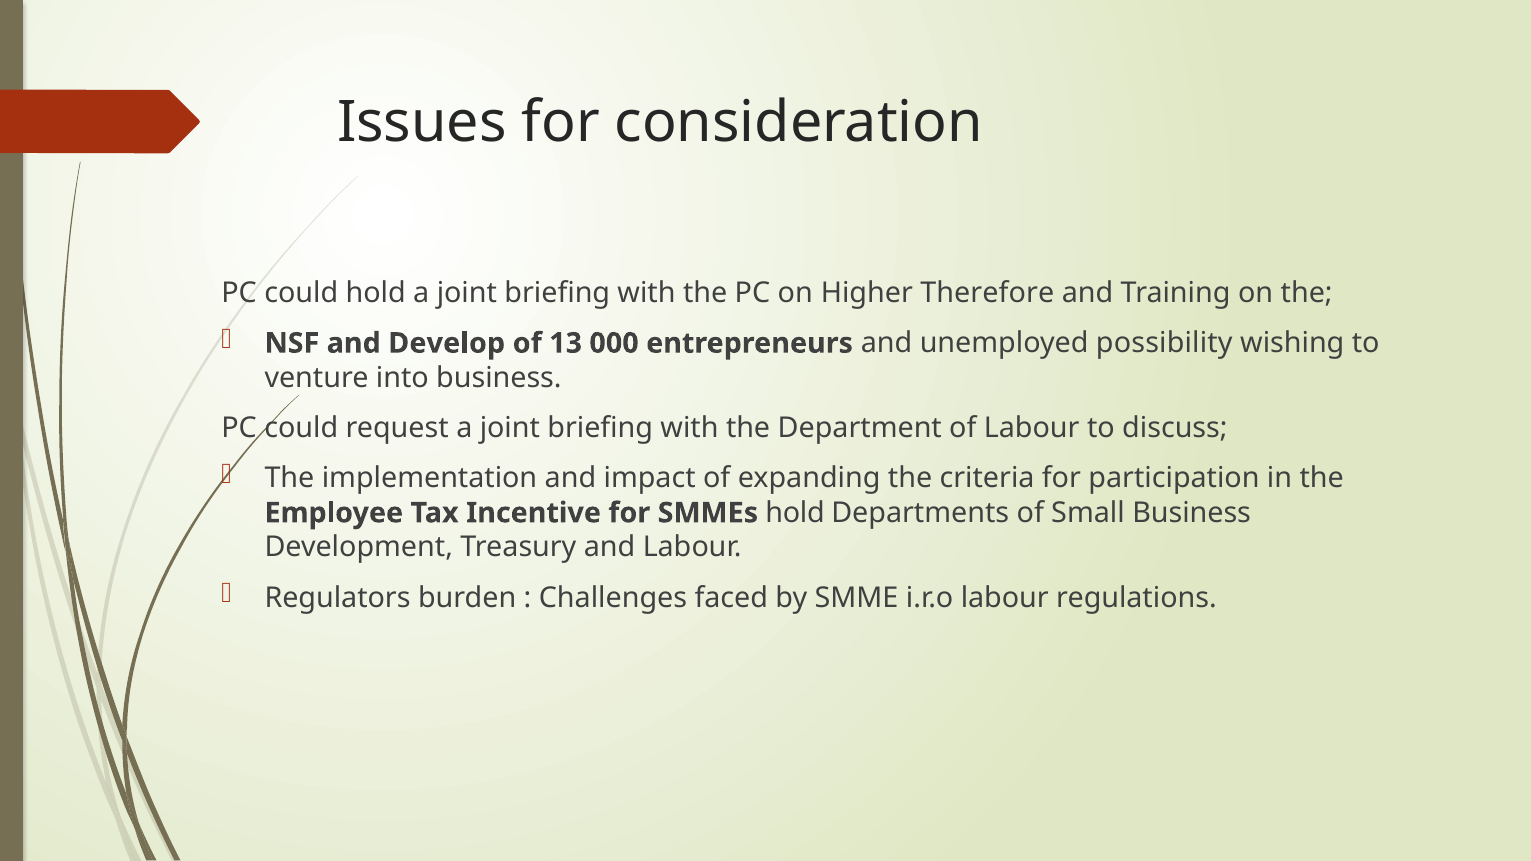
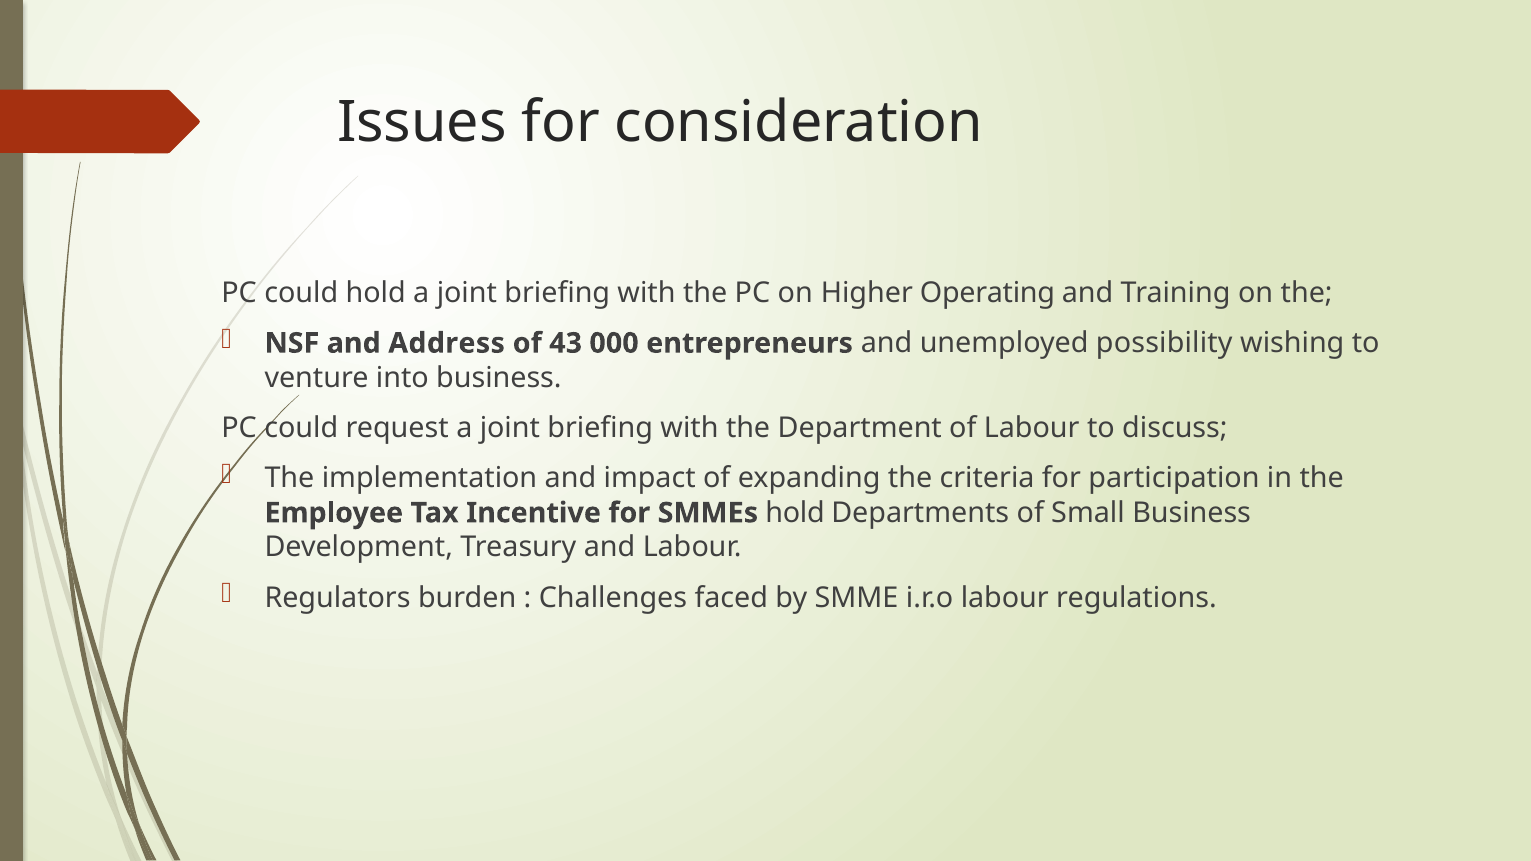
Therefore: Therefore -> Operating (987, 293)
Develop: Develop -> Address (447, 343)
13: 13 -> 43 (566, 343)
